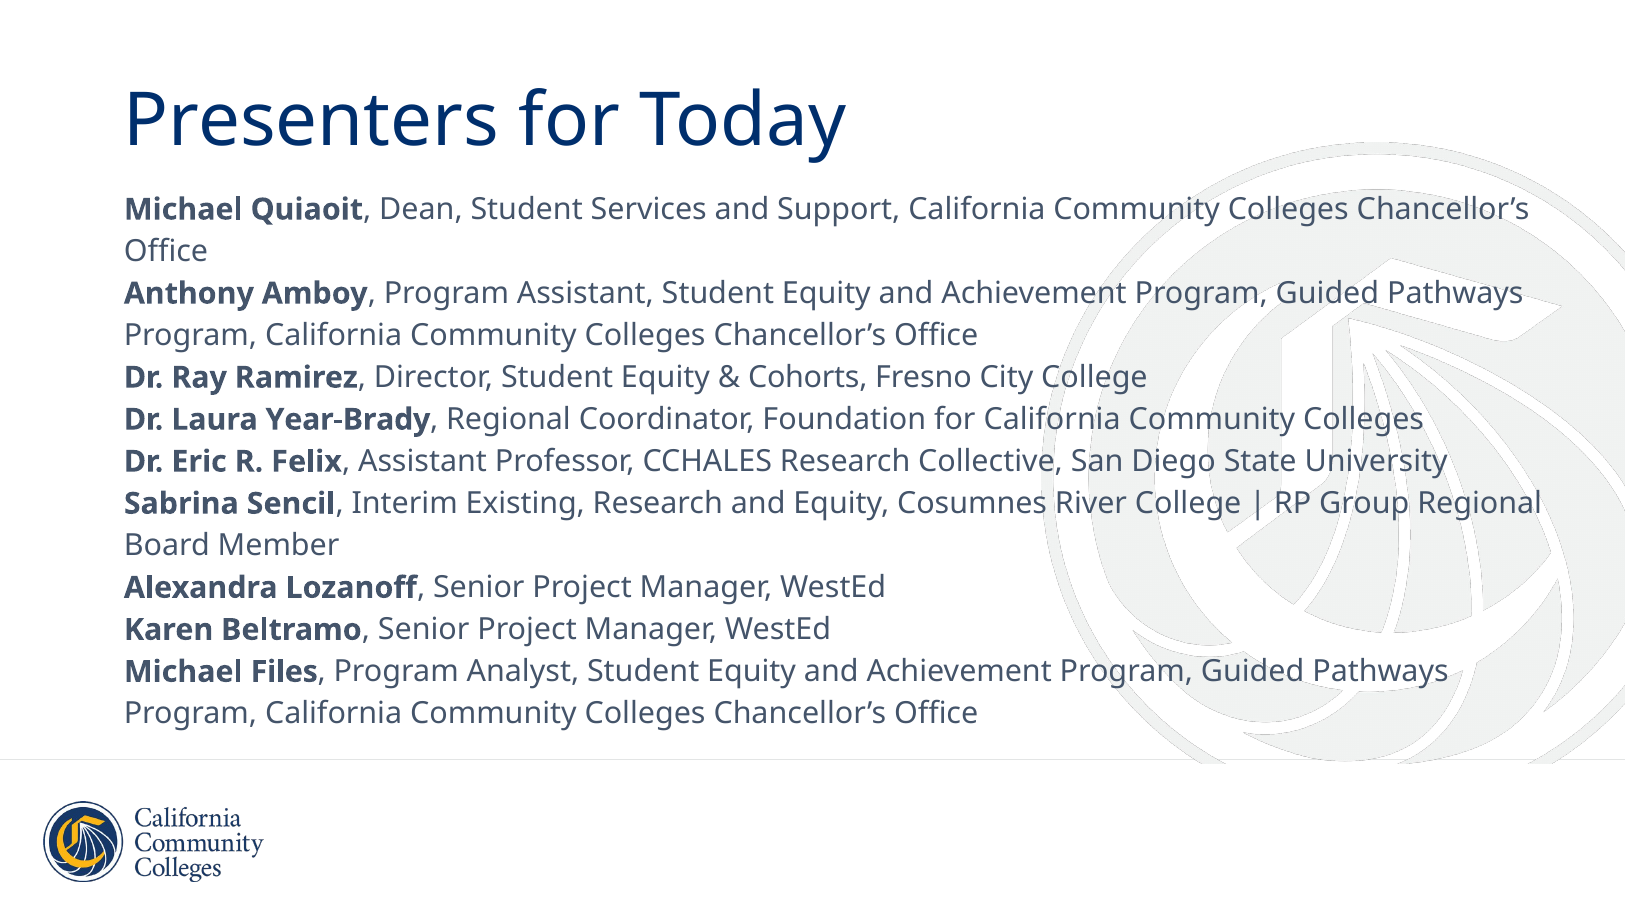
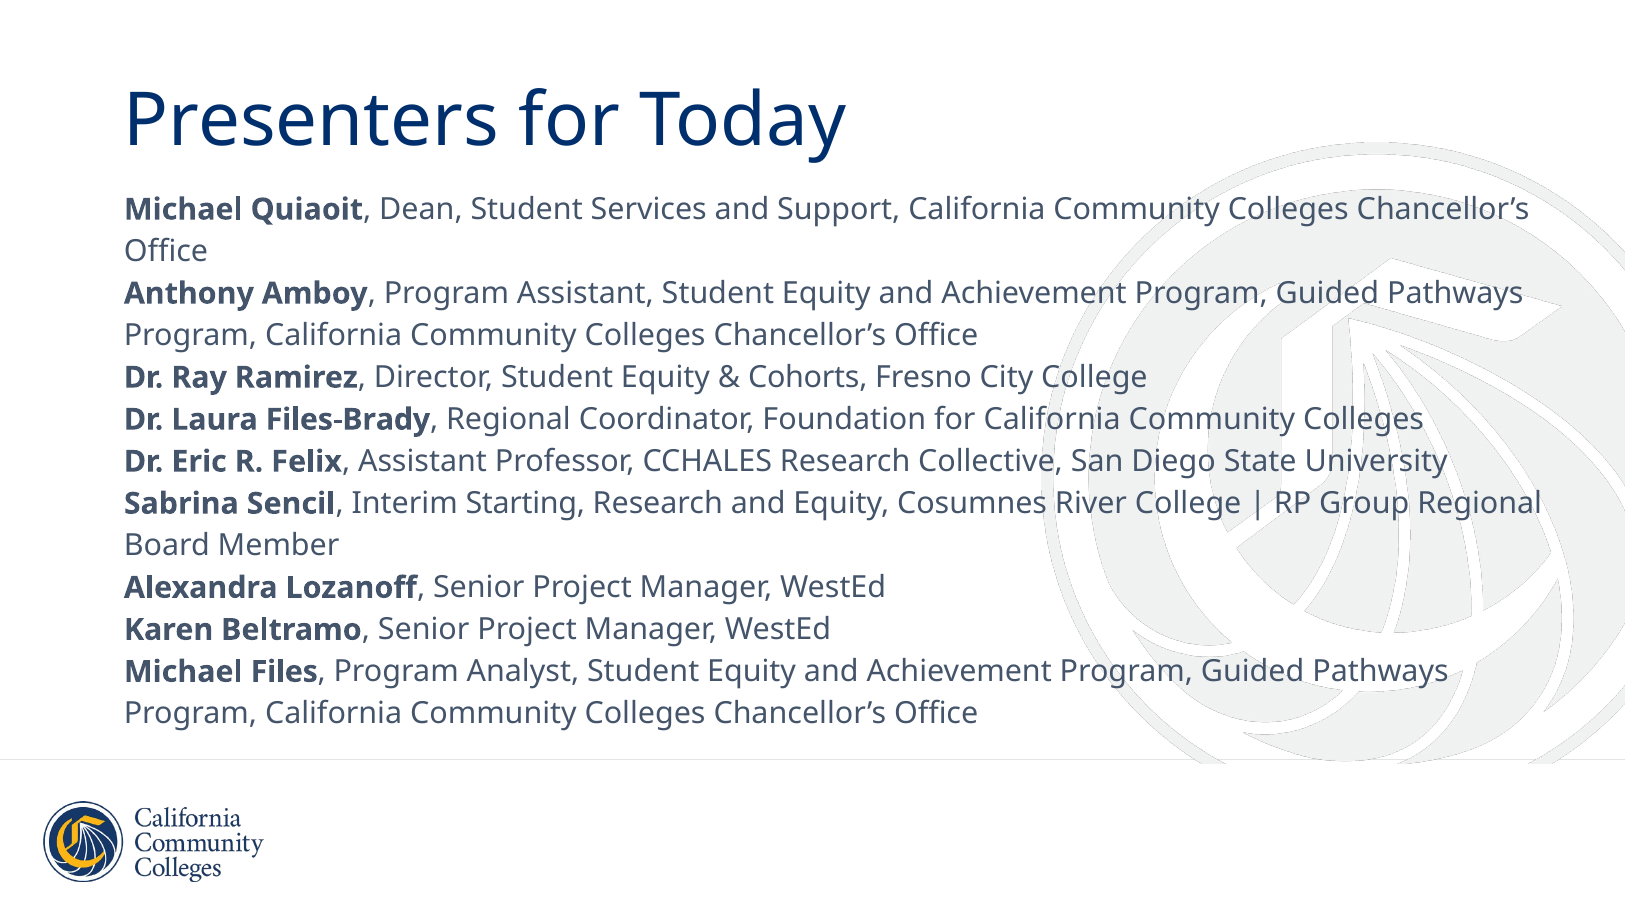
Year-Brady: Year-Brady -> Files-Brady (348, 420)
Existing: Existing -> Starting (525, 504)
